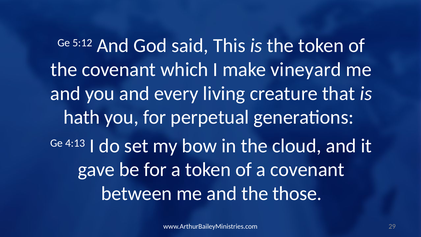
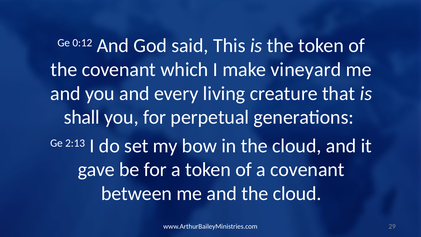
5:12: 5:12 -> 0:12 (82, 43)
hath: hath -> shall (82, 117)
4:13: 4:13 -> 2:13 (75, 143)
and the those: those -> cloud (297, 193)
